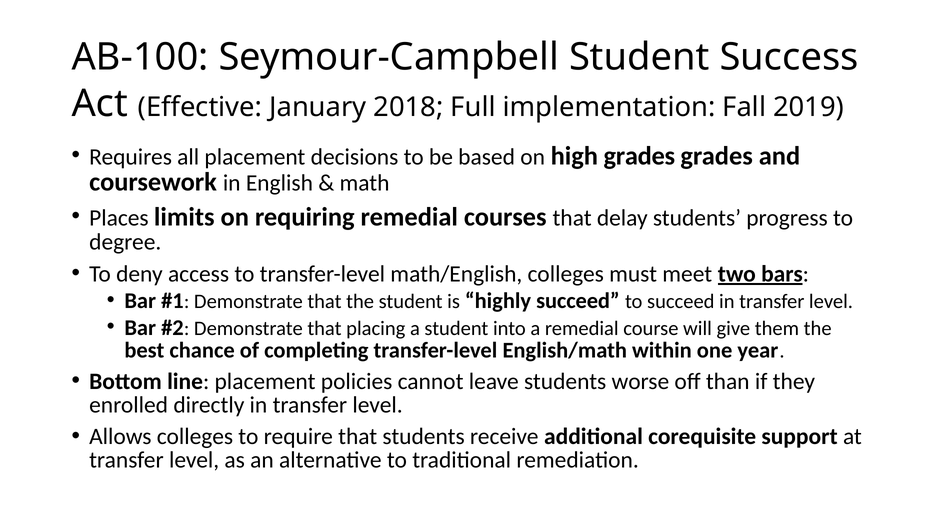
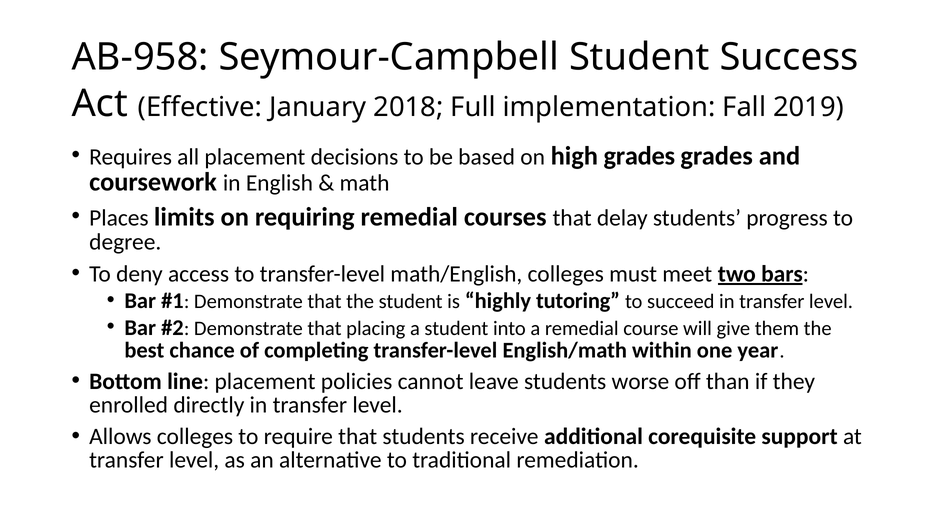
AB-100: AB-100 -> AB-958 (140, 57)
highly succeed: succeed -> tutoring (578, 301)
